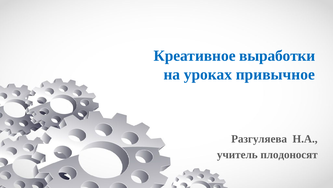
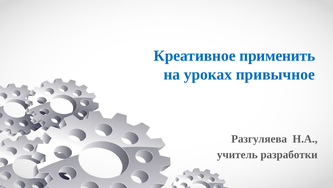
выработки: выработки -> применить (277, 56)
плодоносят: плодоносят -> разработки (289, 154)
